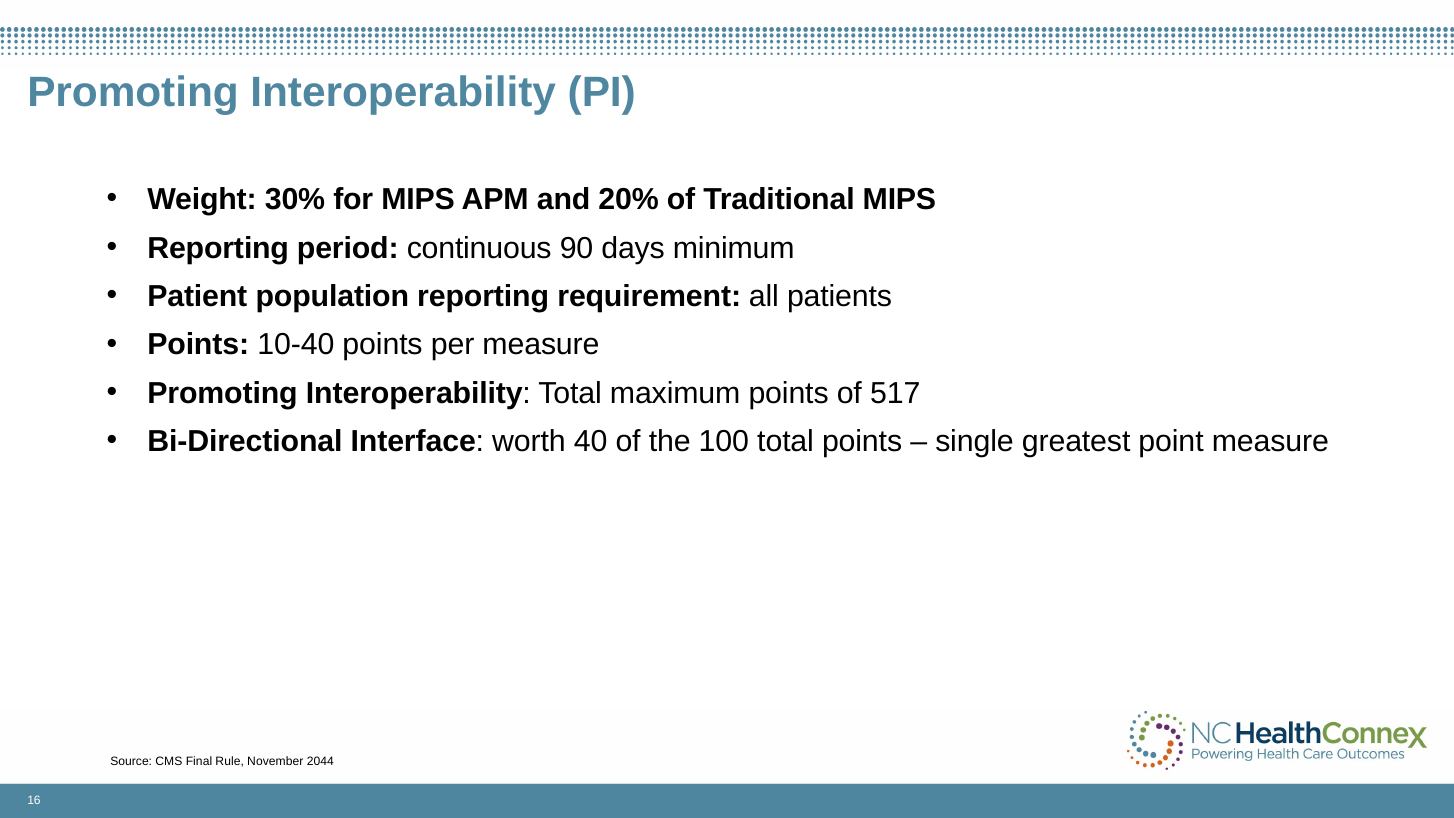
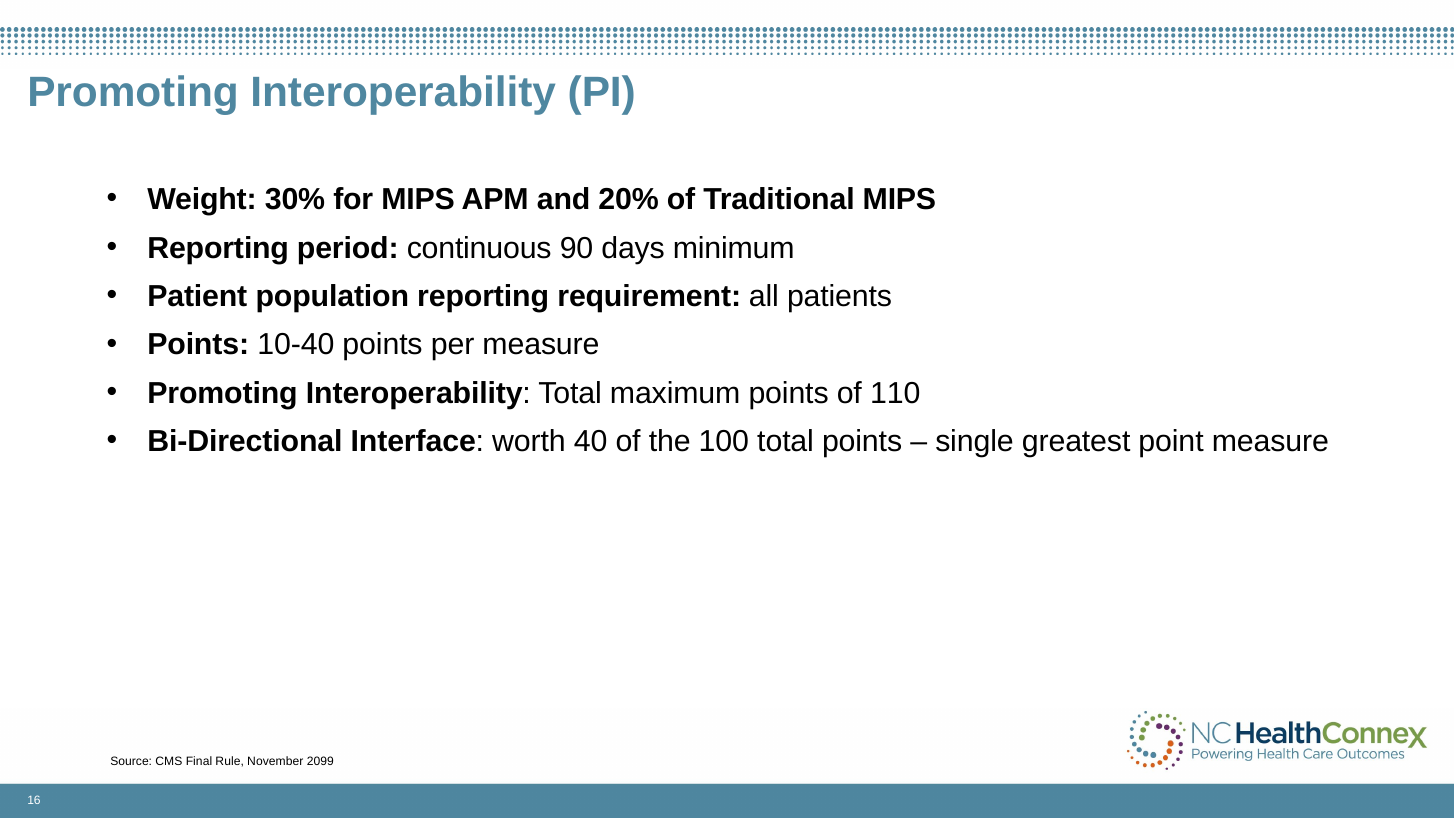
517: 517 -> 110 (895, 393)
2044: 2044 -> 2099 (320, 762)
